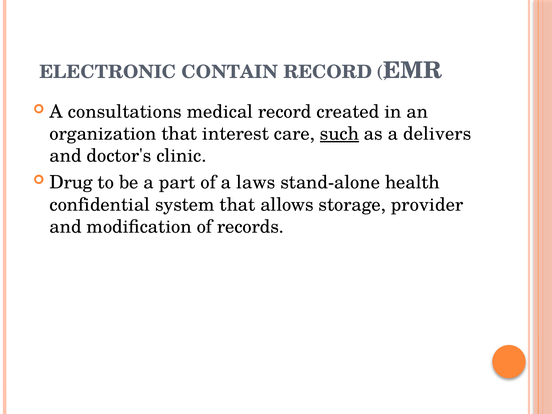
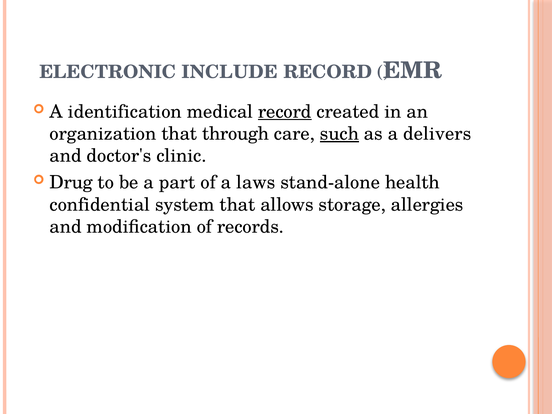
CONTAIN: CONTAIN -> INCLUDE (230, 72)
consultations: consultations -> identification (125, 112)
record underline: none -> present (285, 112)
interest: interest -> through (236, 134)
provider: provider -> allergies (427, 205)
